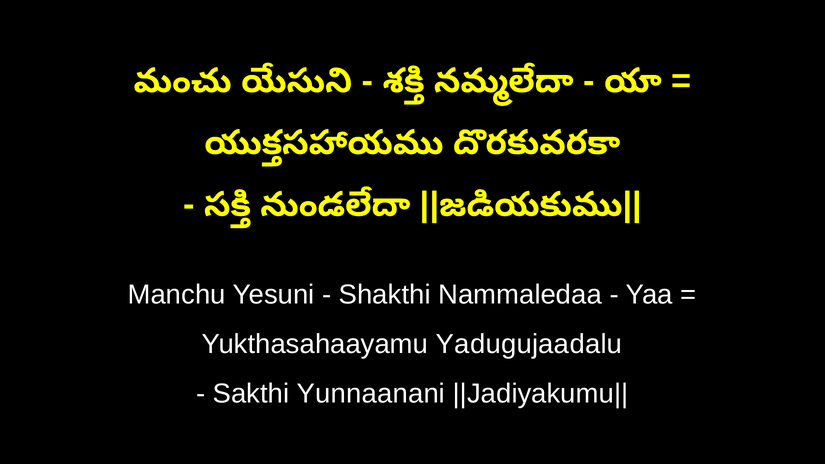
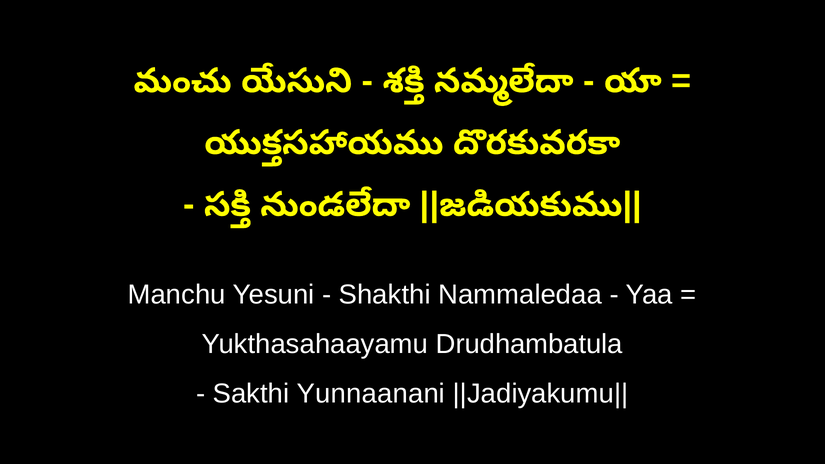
Yadugujaadalu: Yadugujaadalu -> Drudhambatula (529, 344)
